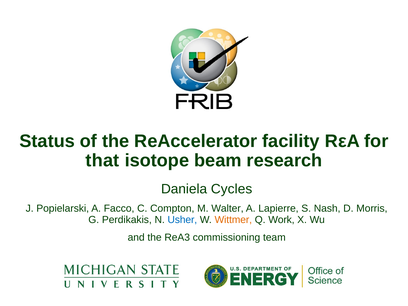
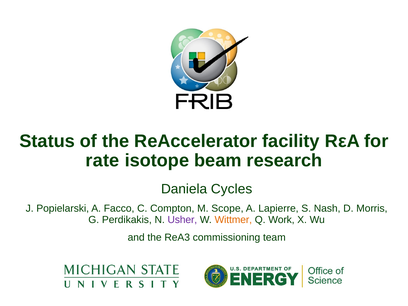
that: that -> rate (102, 160)
Walter: Walter -> Scope (227, 209)
Usher colour: blue -> purple (182, 220)
